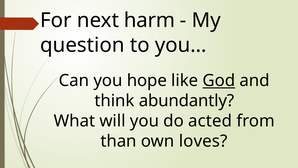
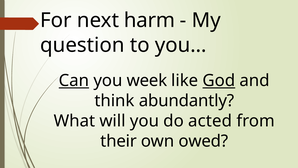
Can underline: none -> present (74, 80)
hope: hope -> week (147, 80)
than: than -> their (119, 141)
loves: loves -> owed (203, 141)
